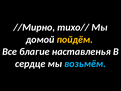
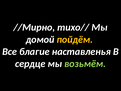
возьмём colour: light blue -> light green (85, 64)
